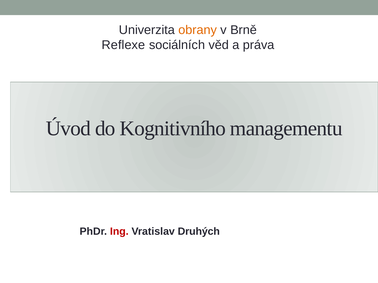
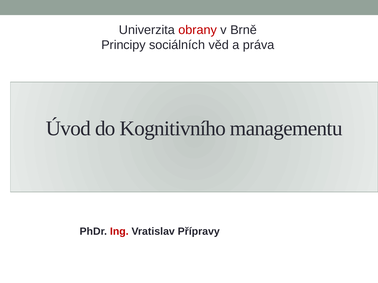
obrany colour: orange -> red (198, 30)
Reflexe: Reflexe -> Principy (124, 45)
Druhých: Druhých -> Přípravy (199, 232)
